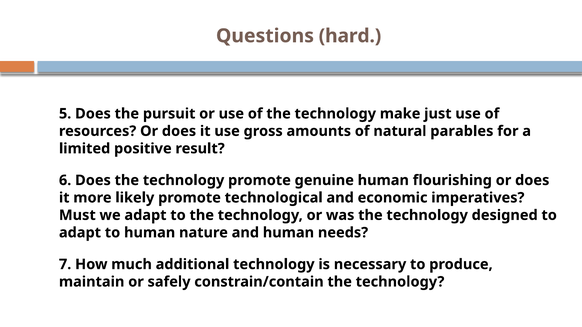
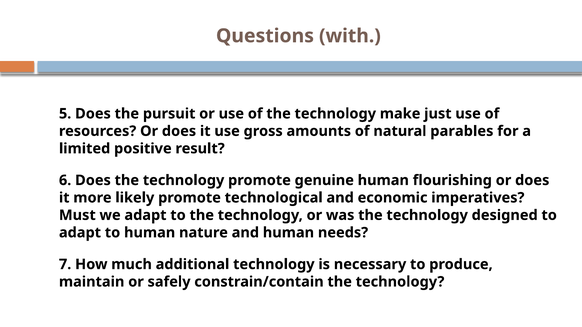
hard: hard -> with (350, 36)
